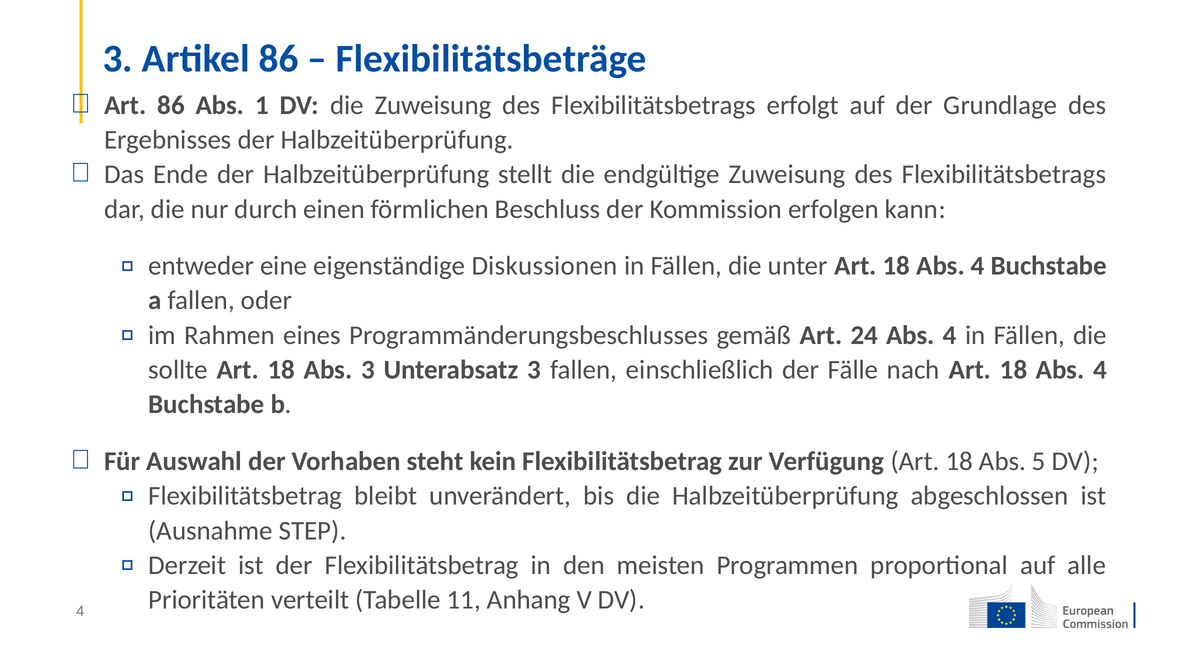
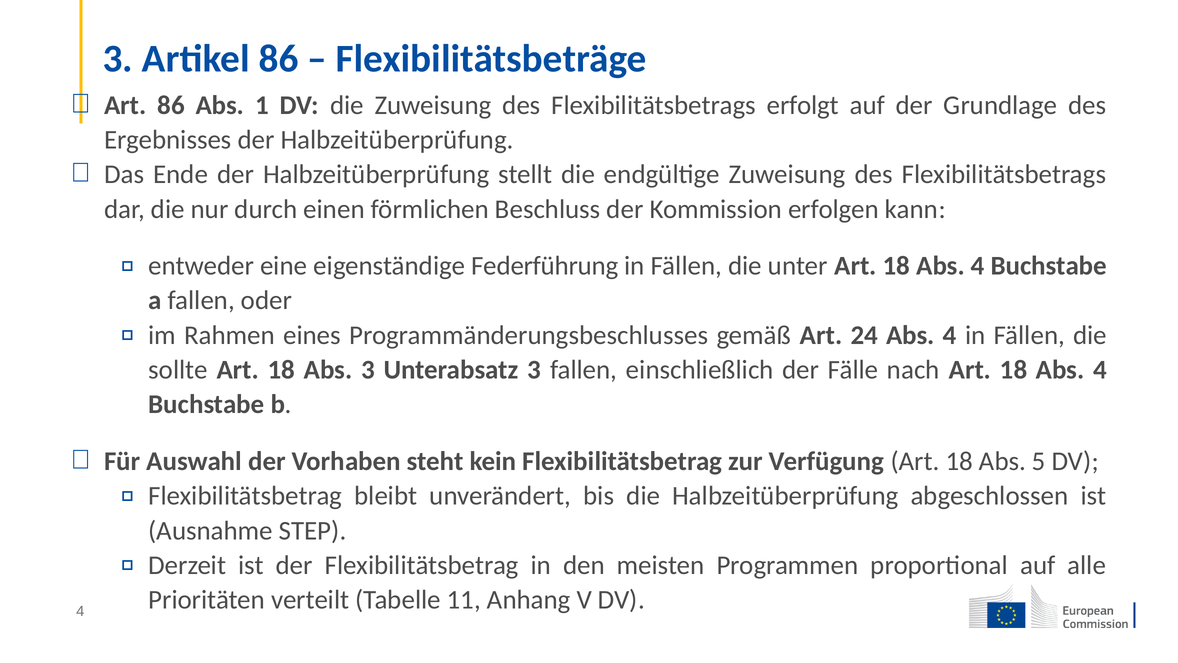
Diskussionen: Diskussionen -> Federführung (545, 266)
